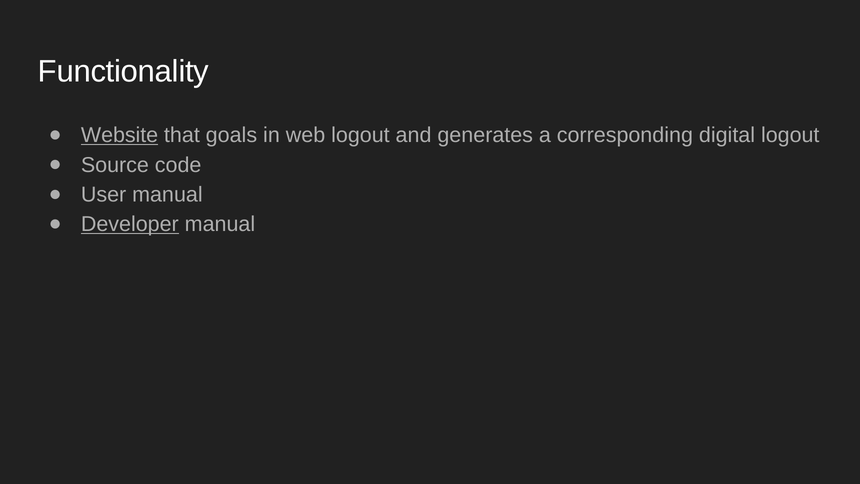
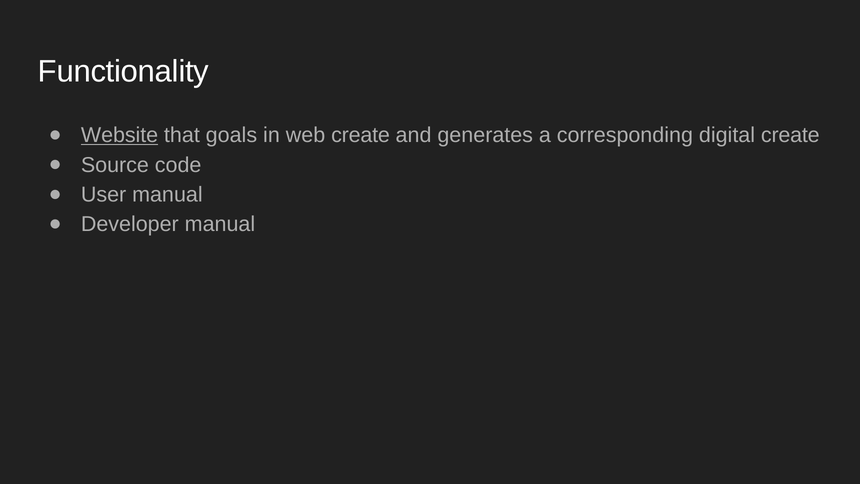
web logout: logout -> create (361, 135)
digital logout: logout -> create (790, 135)
Developer underline: present -> none (130, 224)
